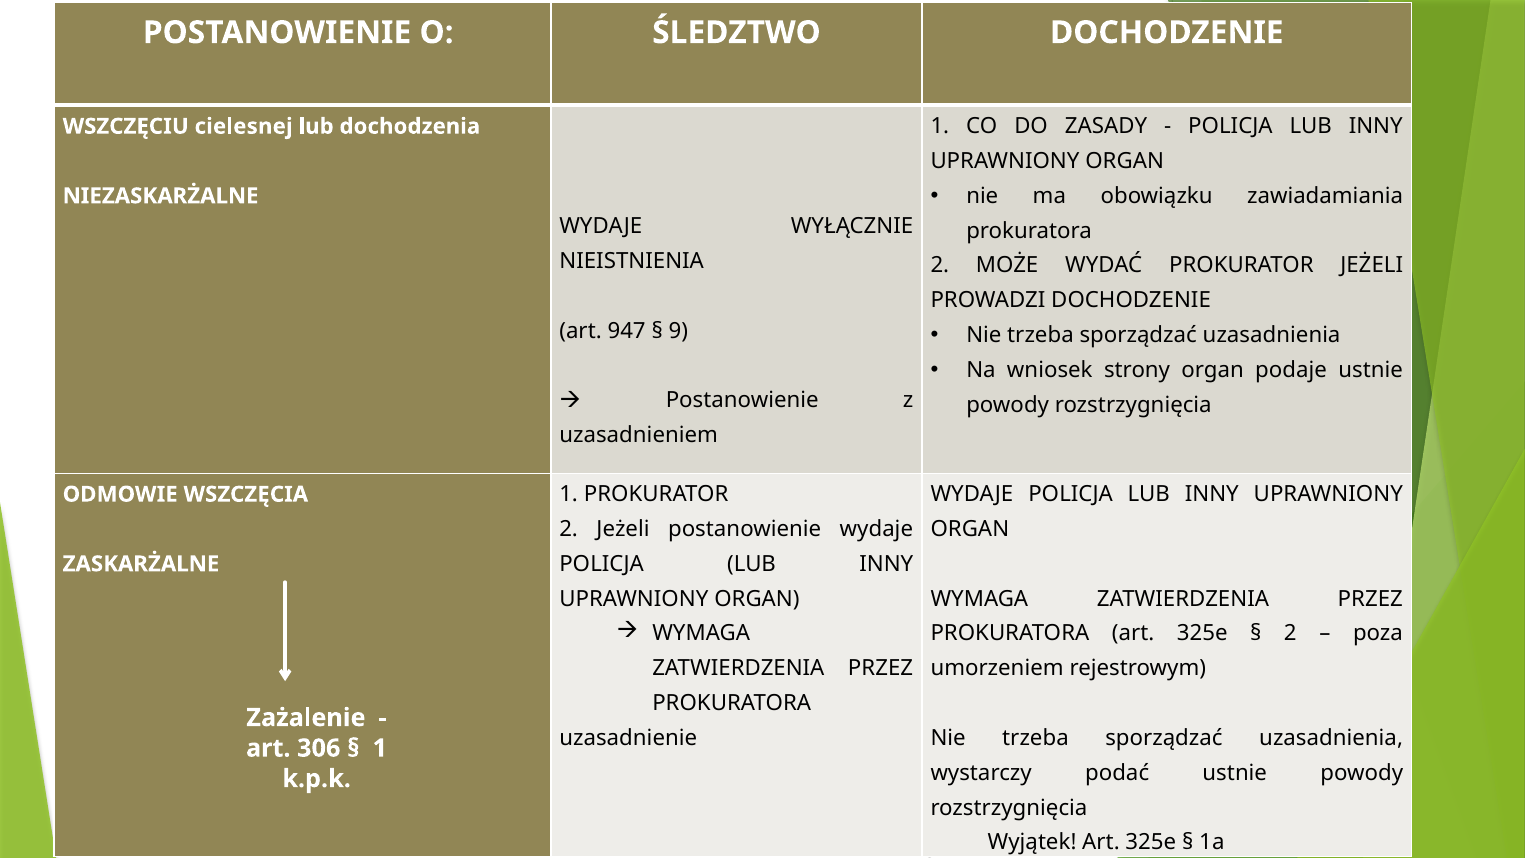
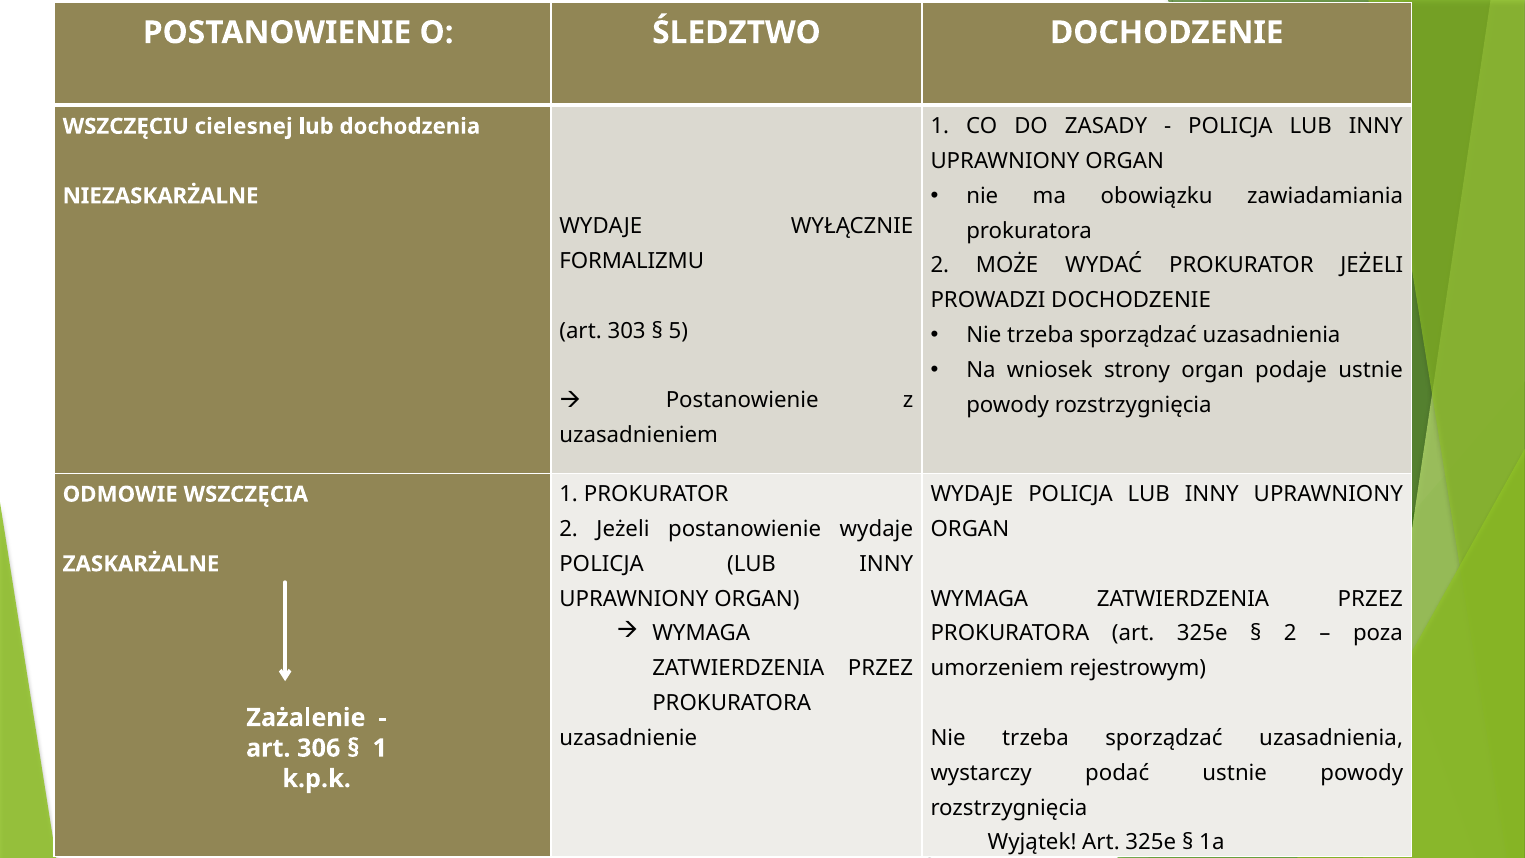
NIEISTNIENIA: NIEISTNIENIA -> FORMALIZMU (632, 261)
947: 947 -> 303 (627, 331)
9: 9 -> 5 (678, 331)
